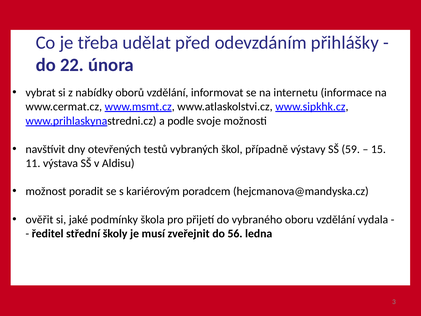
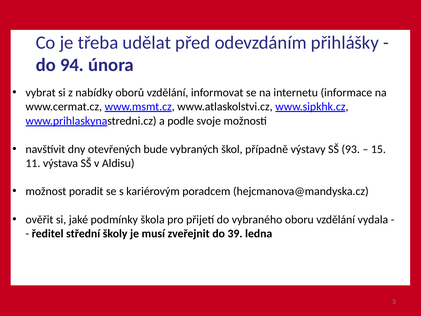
22: 22 -> 94 (72, 65)
testů: testů -> bude (156, 149)
59: 59 -> 93 (351, 149)
56: 56 -> 39 (235, 233)
